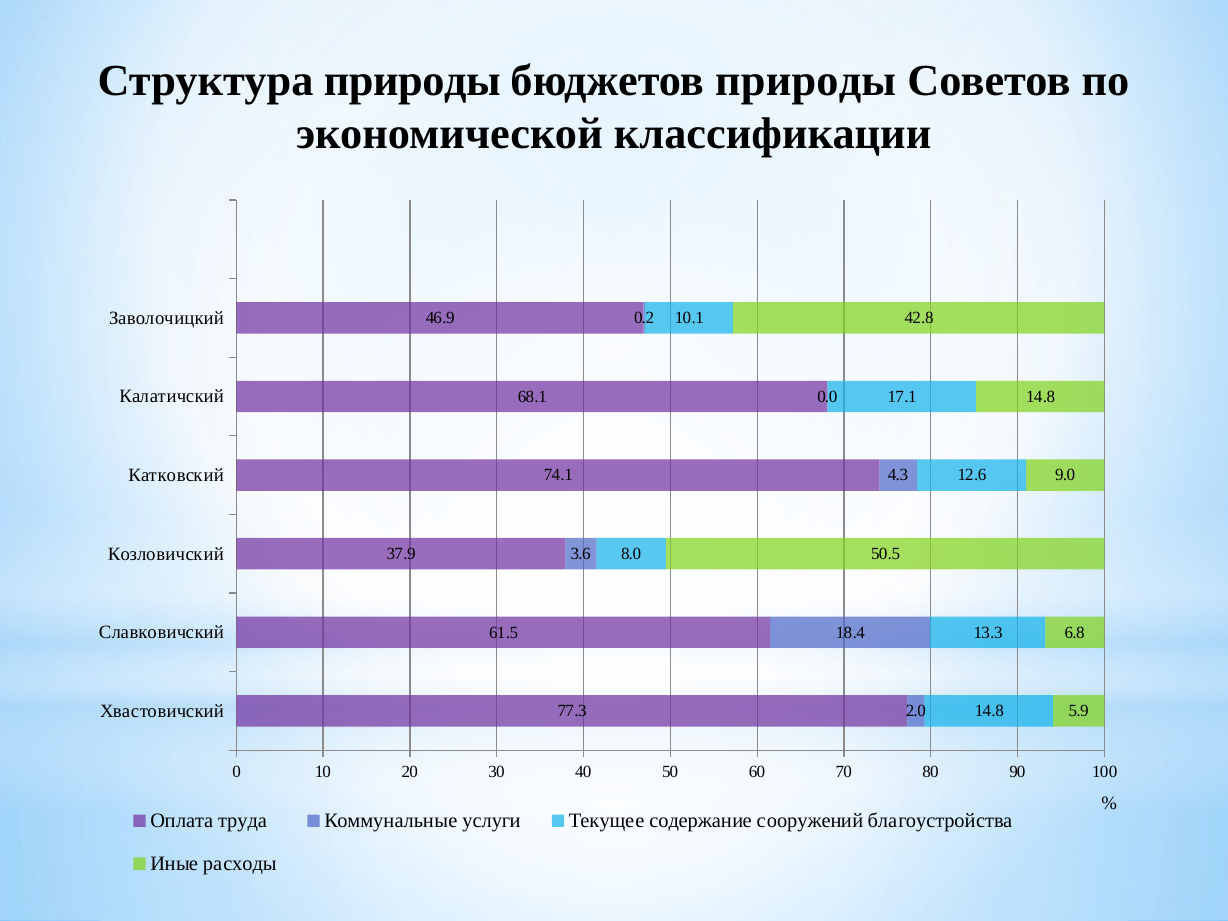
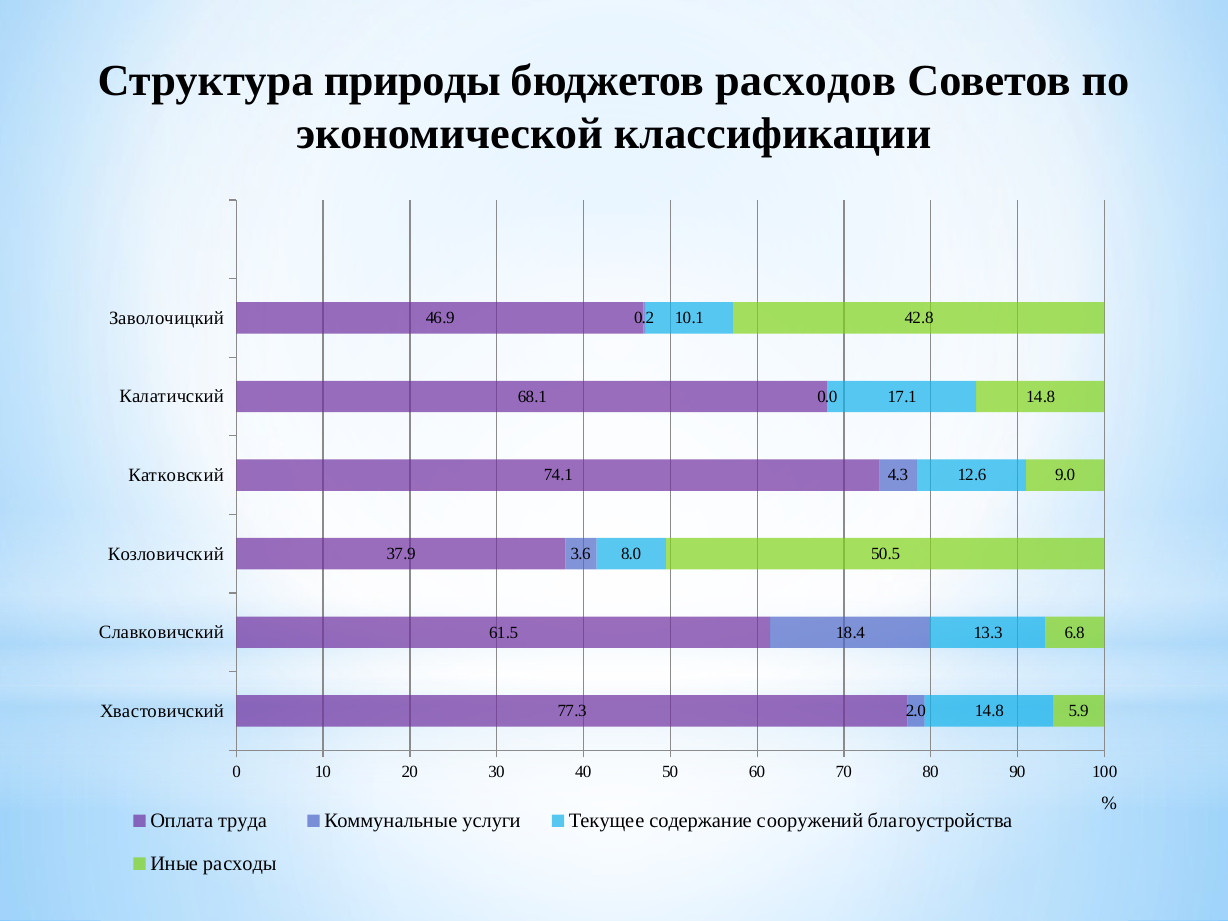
бюджетов природы: природы -> расходов (806, 81)
